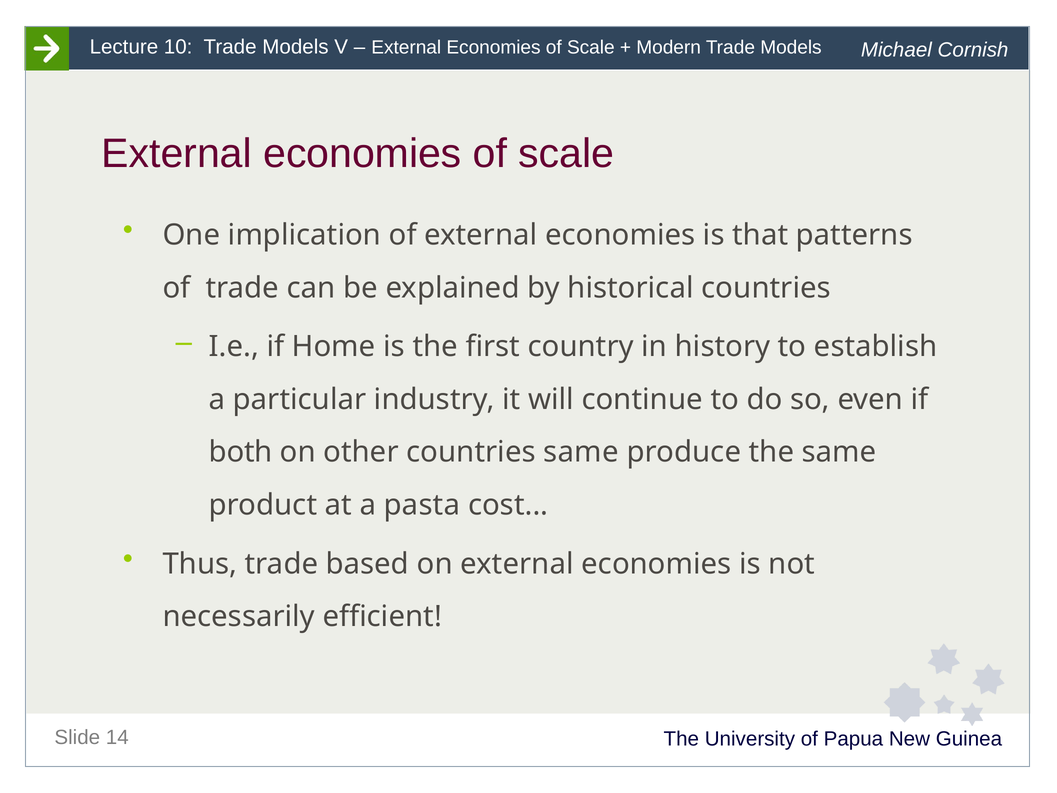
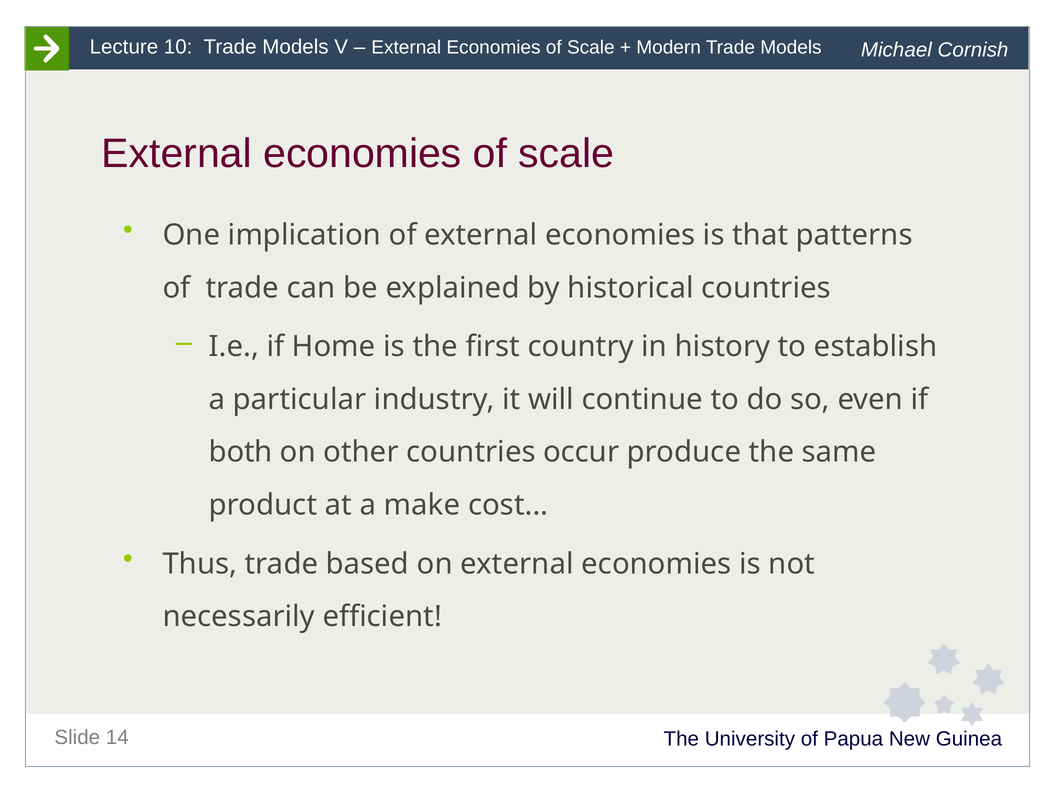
countries same: same -> occur (581, 452)
pasta: pasta -> make (422, 505)
